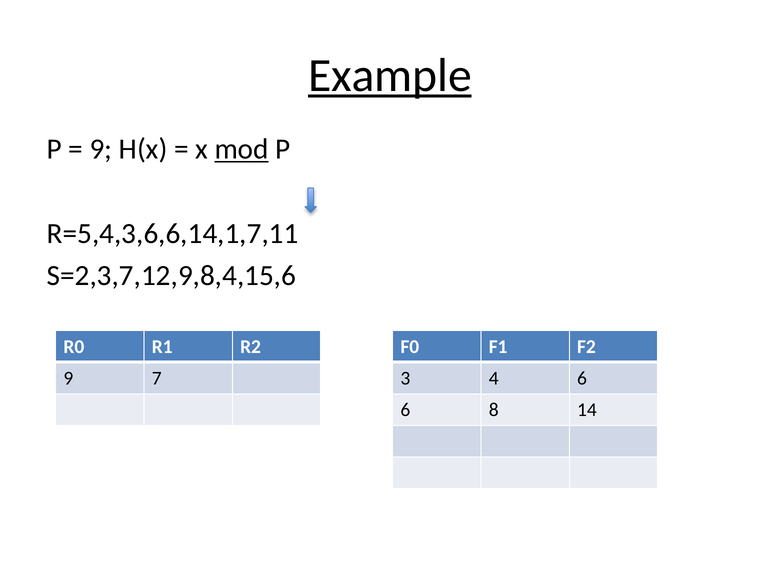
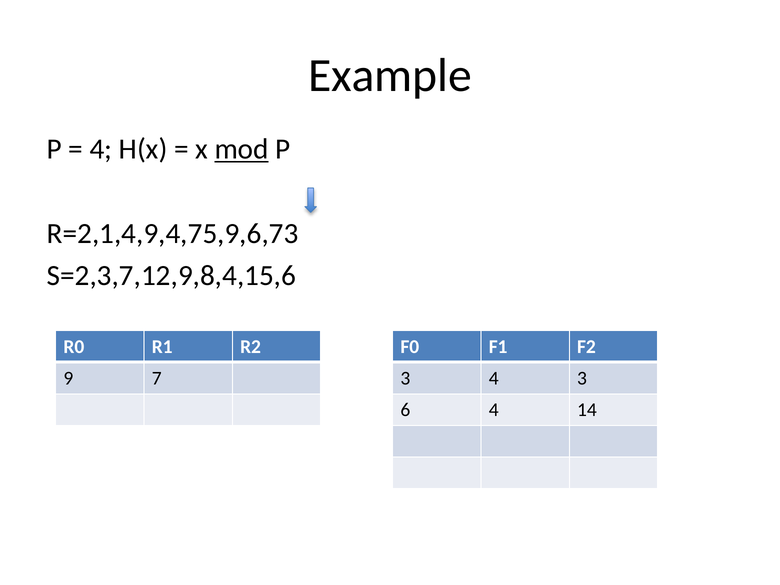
Example underline: present -> none (390, 76)
9: 9 -> 4 (101, 149)
R=5,4,3,6,6,14,1,7,11: R=5,4,3,6,6,14,1,7,11 -> R=2,1,4,9,4,75,9,6,73 (173, 233)
4 6: 6 -> 3 (582, 378)
6 8: 8 -> 4 (494, 410)
